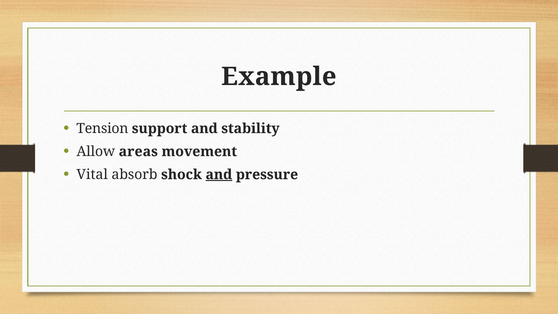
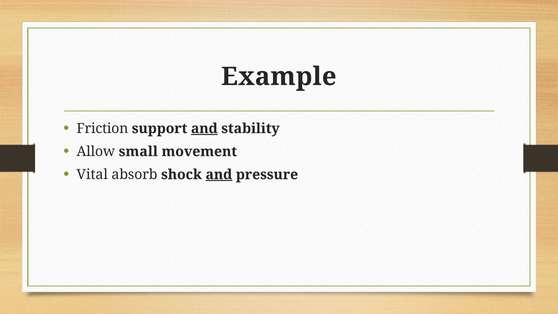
Tension: Tension -> Friction (102, 128)
and underline: none -> present (204, 128)
areas: areas -> small (138, 151)
